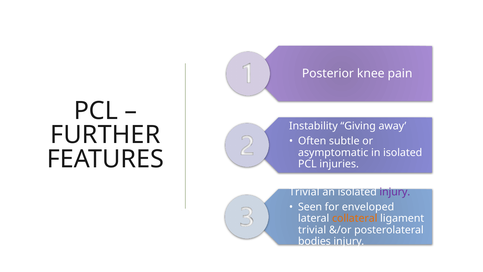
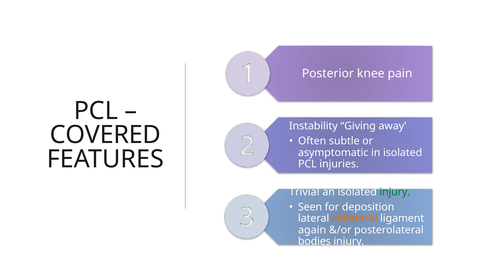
FURTHER: FURTHER -> COVERED (105, 135)
injury colour: purple -> green (395, 192)
enveloped: enveloped -> deposition (368, 207)
trivial: trivial -> again (312, 230)
